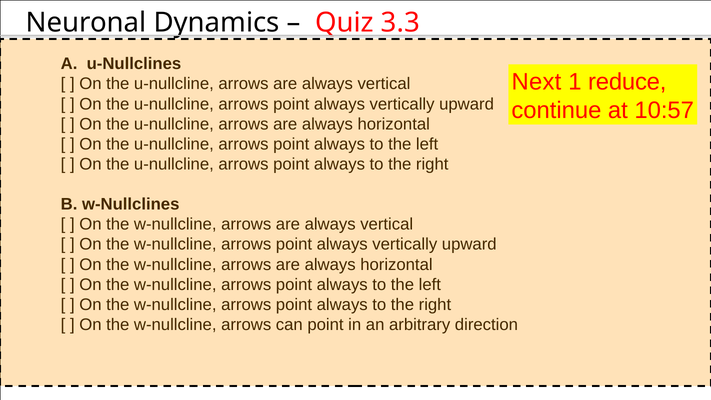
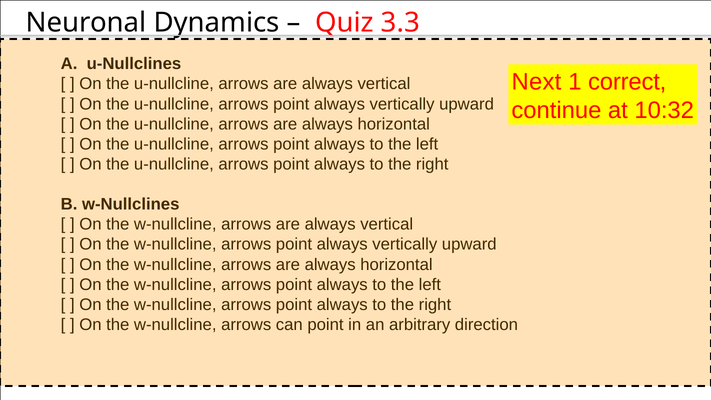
reduce: reduce -> correct (627, 82)
10:57: 10:57 -> 10:32 (664, 110)
